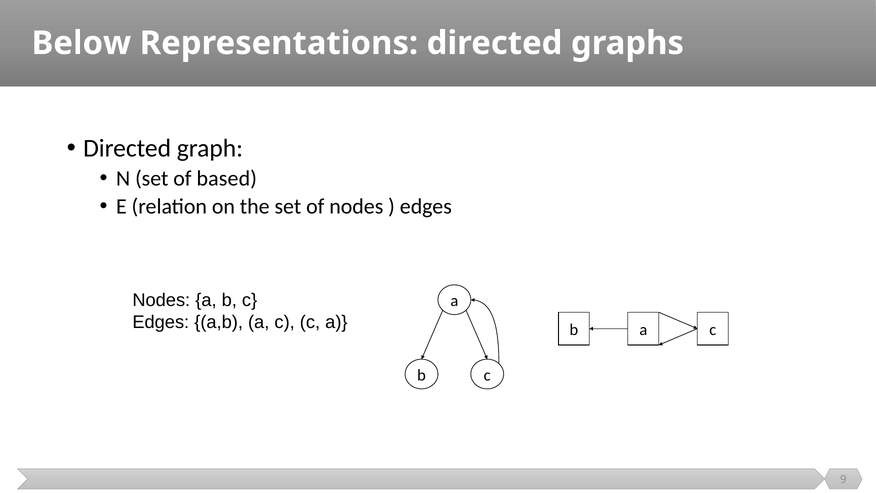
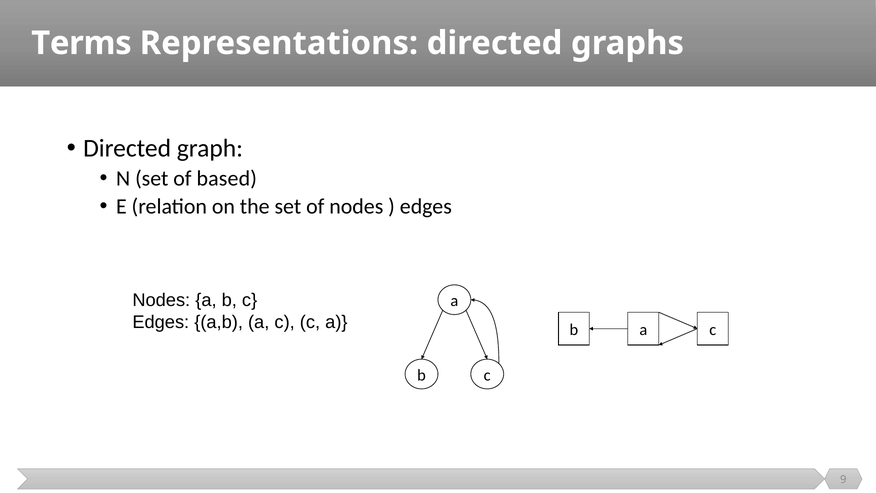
Below: Below -> Terms (81, 43)
